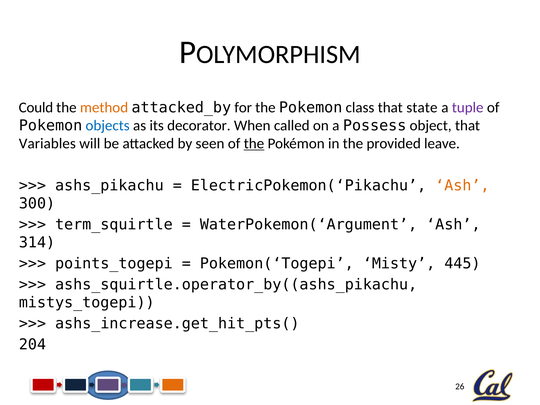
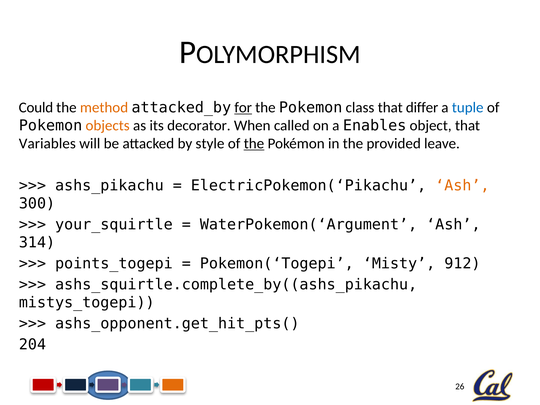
for underline: none -> present (243, 108)
state: state -> differ (422, 108)
tuple colour: purple -> blue (468, 108)
objects colour: blue -> orange (108, 126)
Possess: Possess -> Enables (375, 126)
seen: seen -> style (210, 144)
term_squirtle: term_squirtle -> your_squirtle (114, 225)
445: 445 -> 912 (462, 264)
ashs_squirtle.operator_by((ashs_pikachu: ashs_squirtle.operator_by((ashs_pikachu -> ashs_squirtle.complete_by((ashs_pikachu (236, 285)
ashs_increase.get_hit_pts(: ashs_increase.get_hit_pts( -> ashs_opponent.get_hit_pts( (177, 324)
